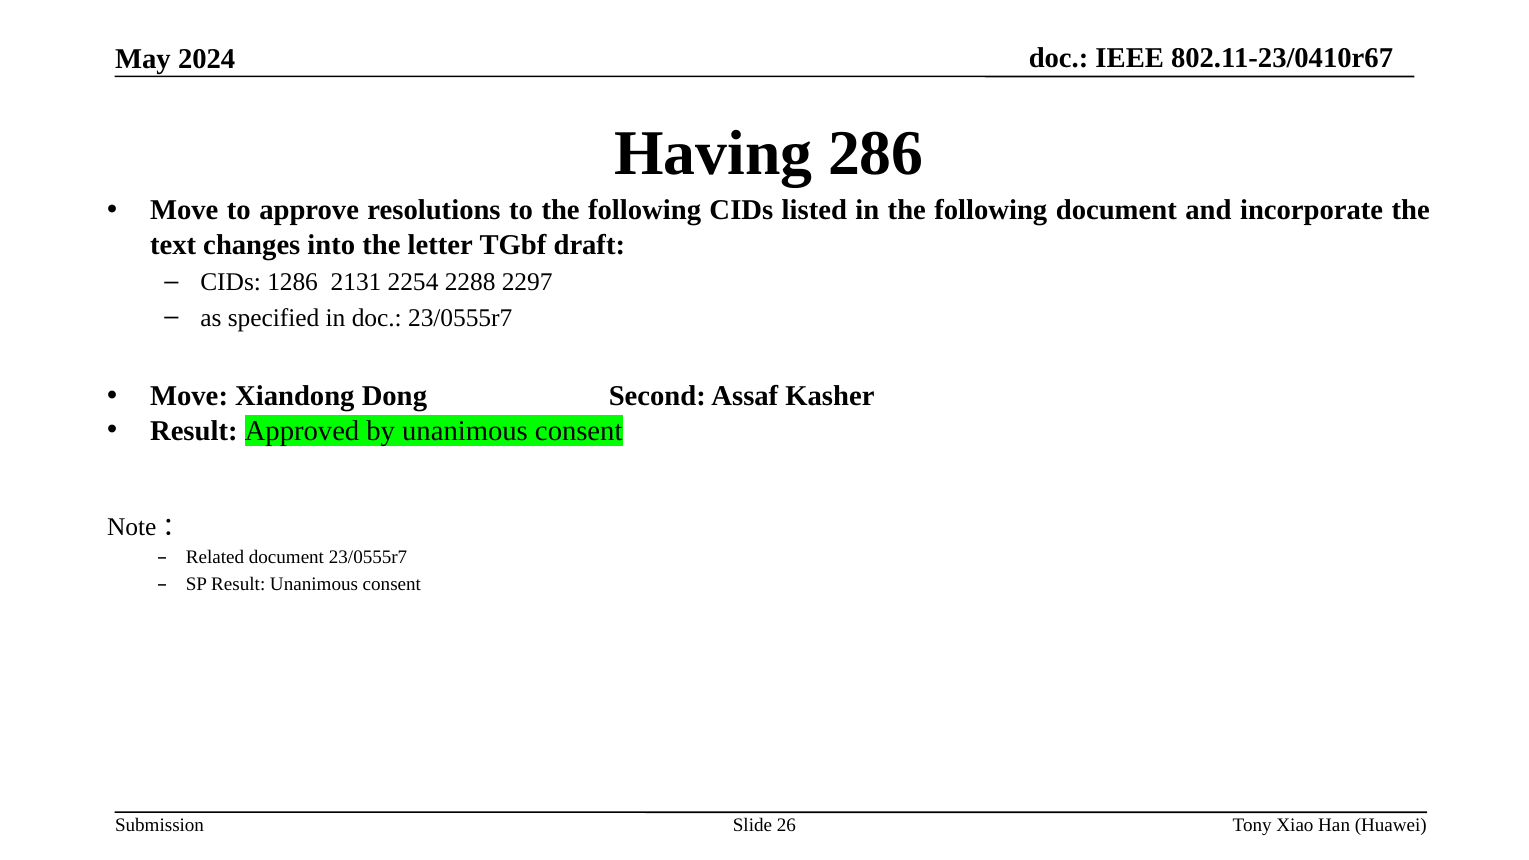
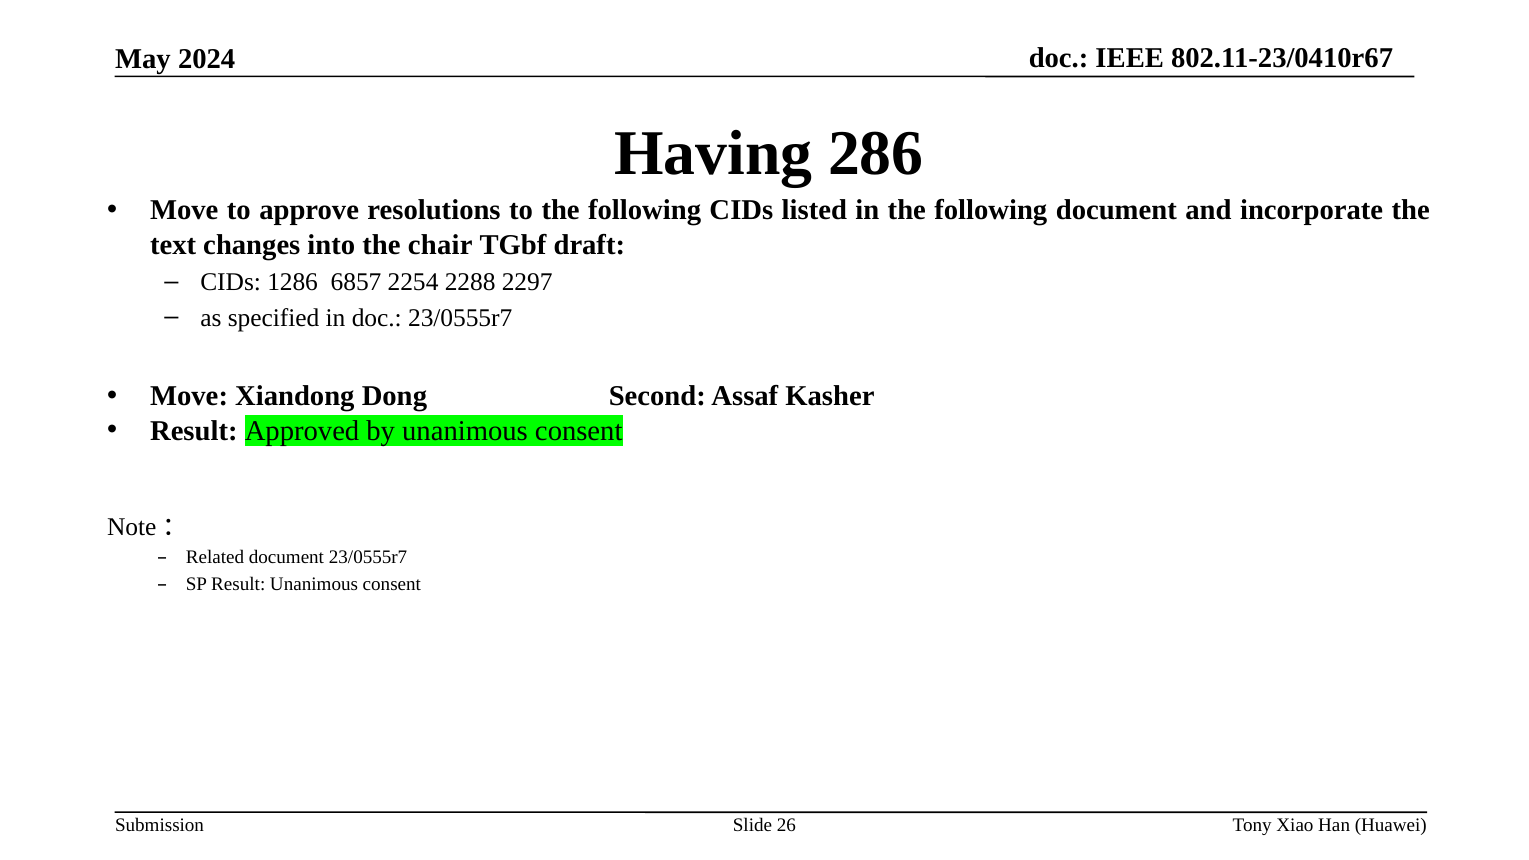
letter: letter -> chair (440, 245)
2131: 2131 -> 6857 (356, 282)
